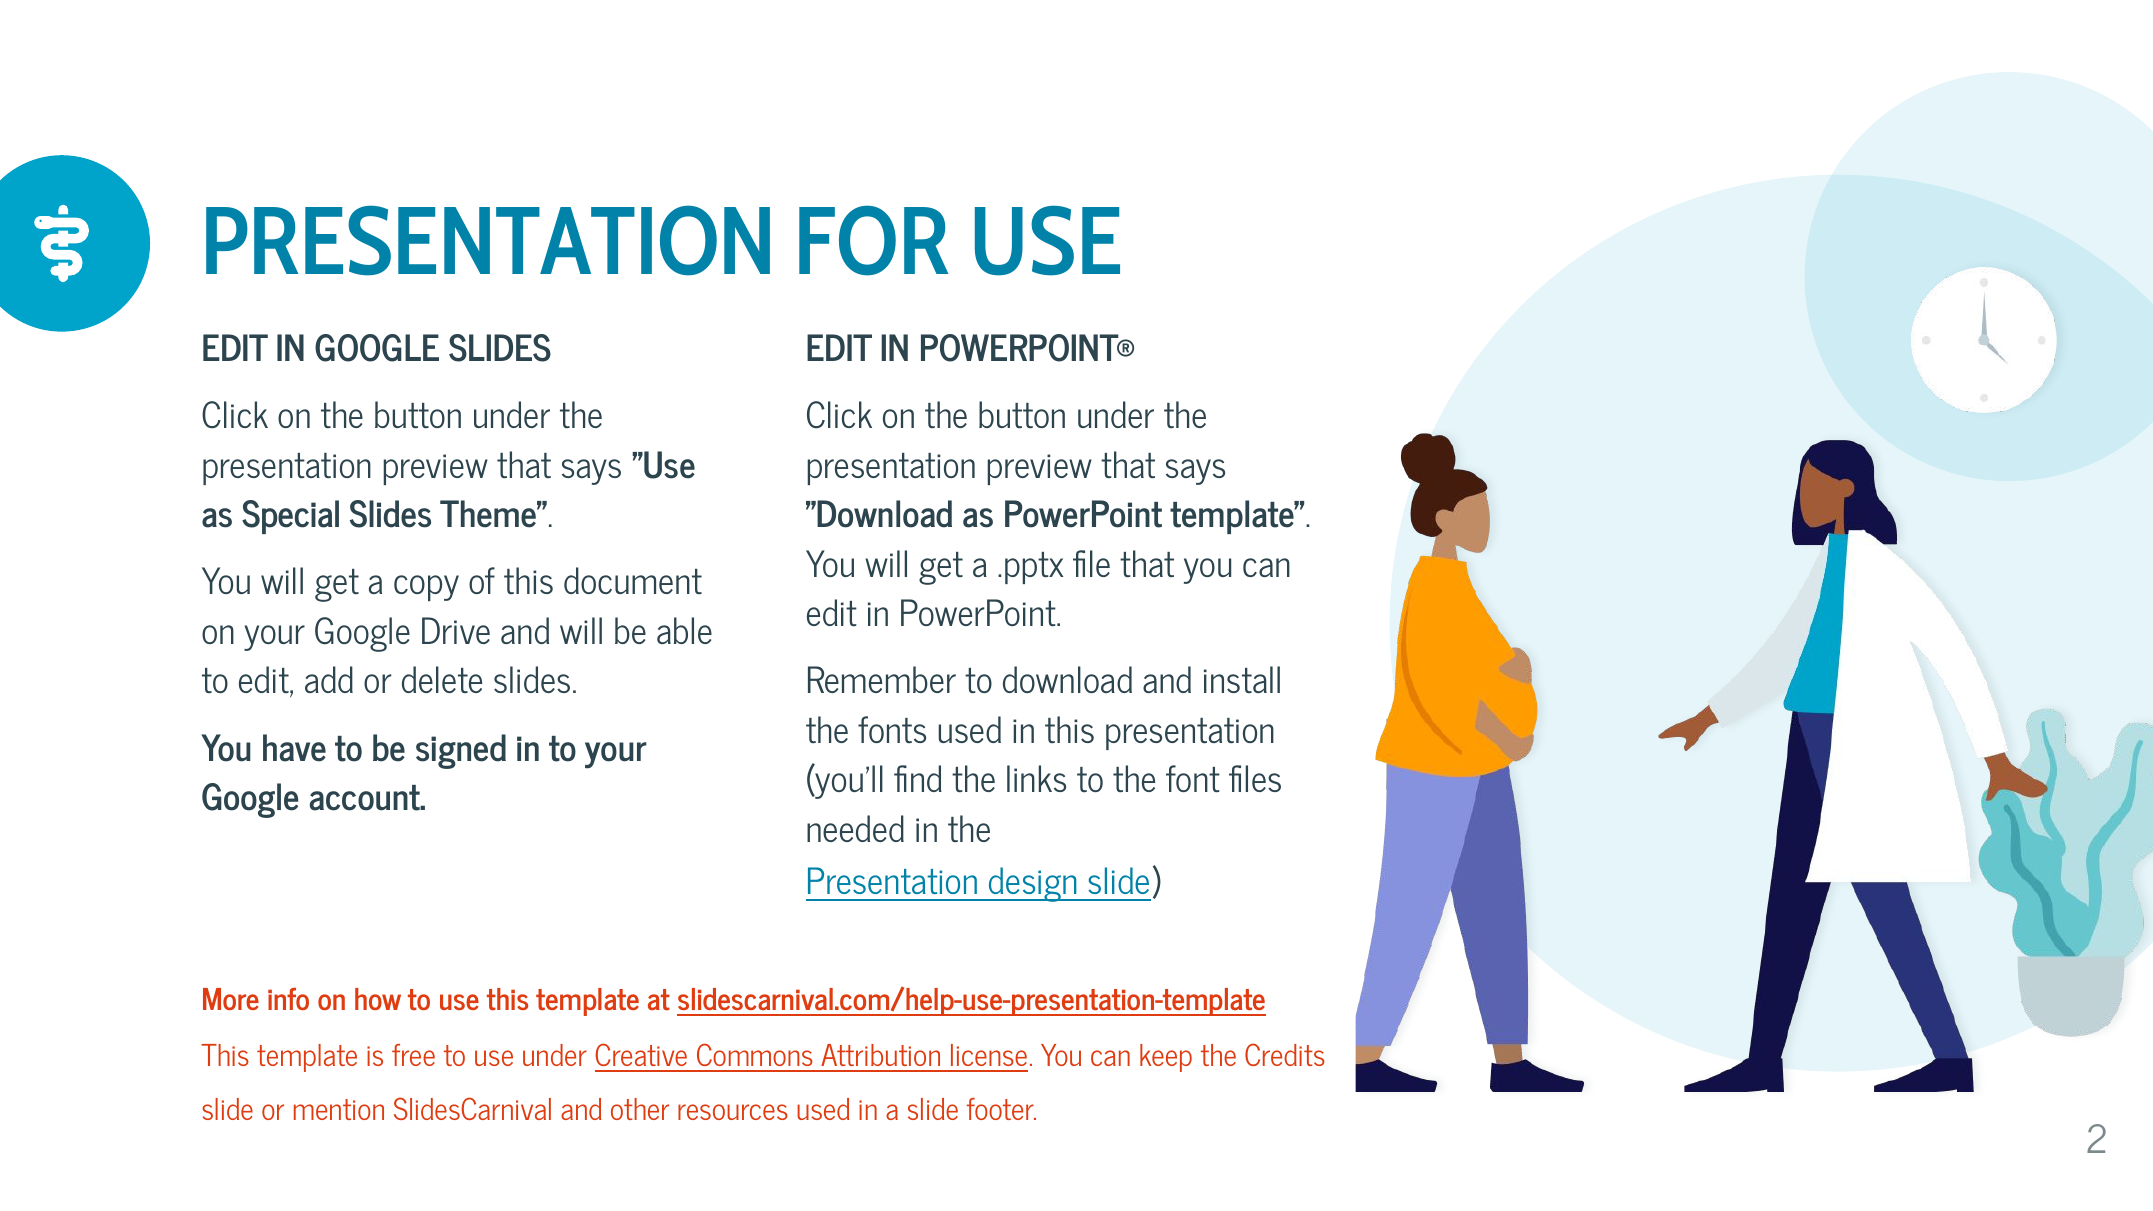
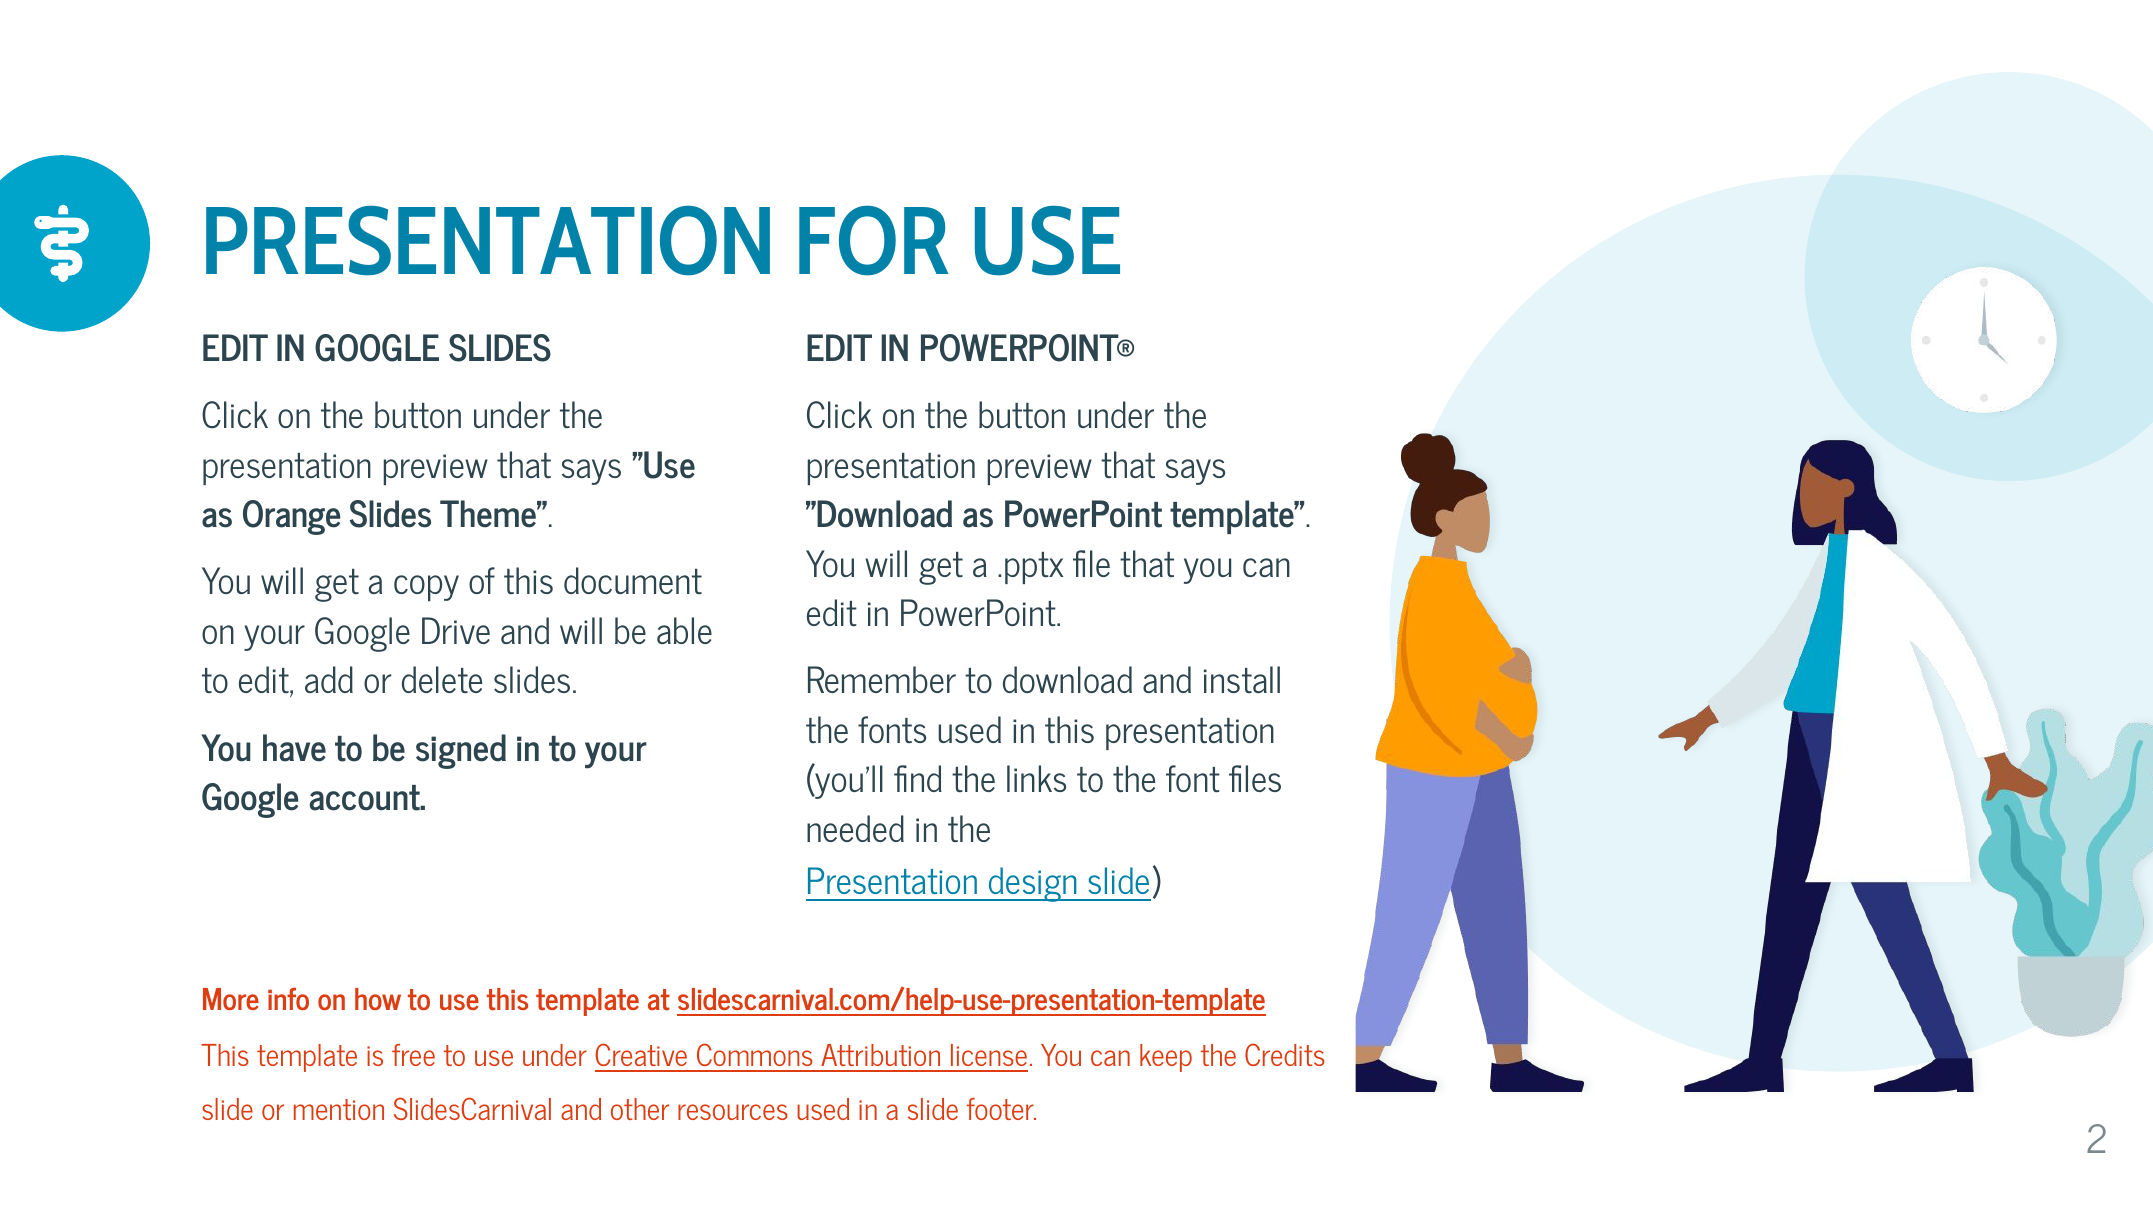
Special: Special -> Orange (292, 516)
